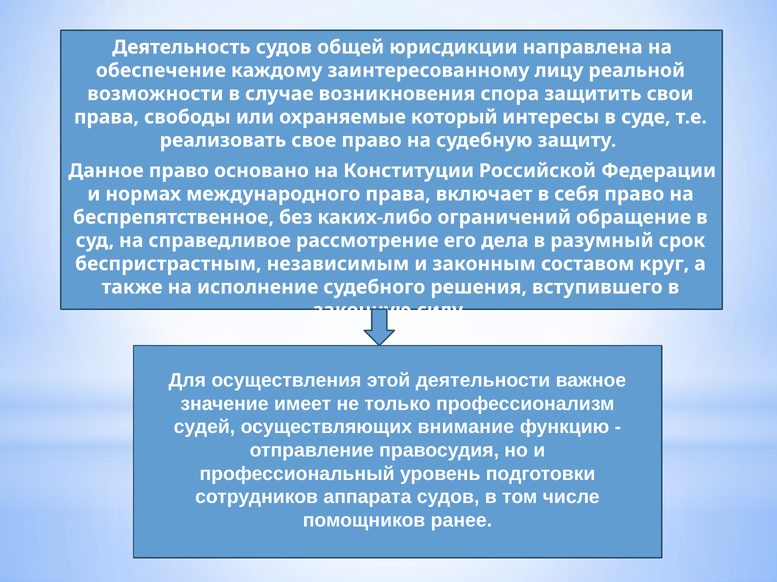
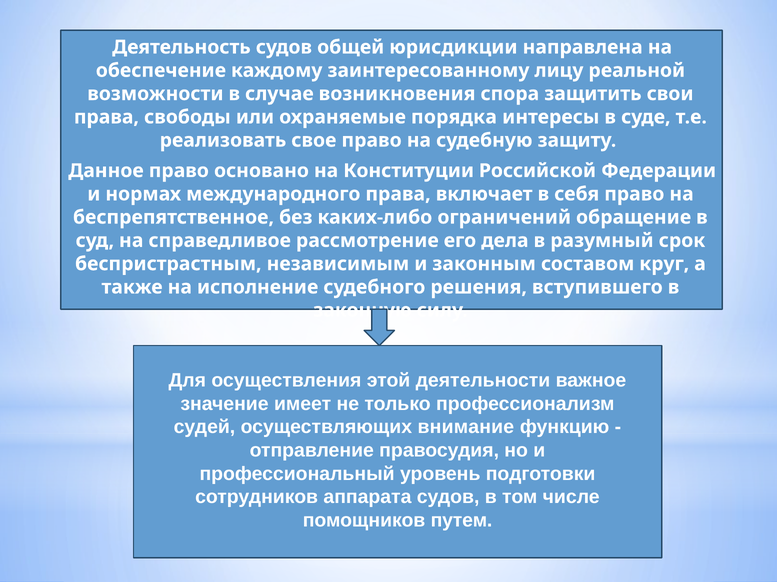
который: который -> порядка (454, 117)
ранее: ранее -> путем (462, 521)
